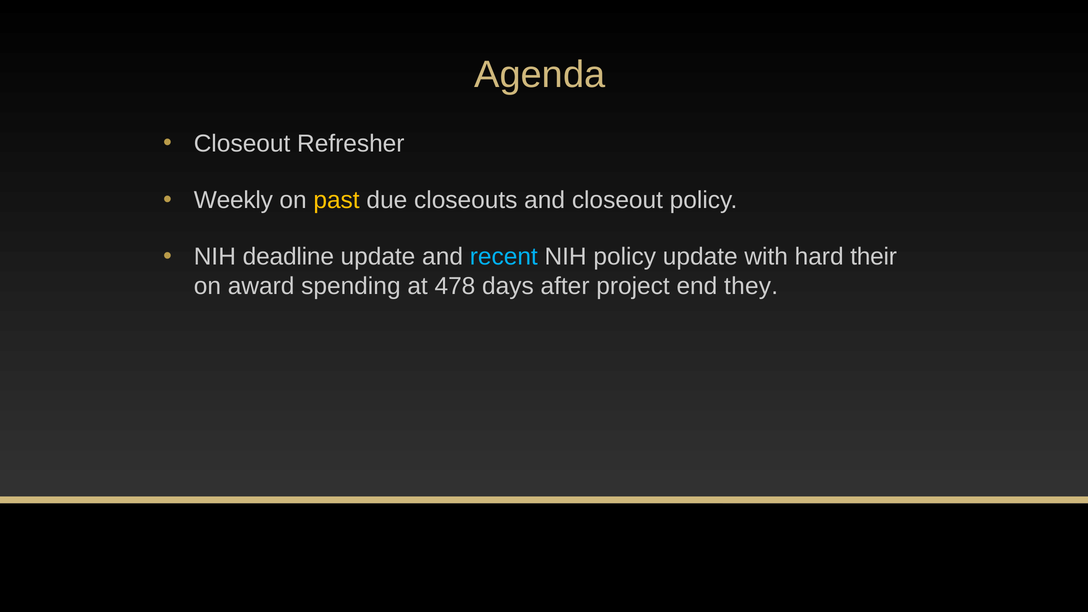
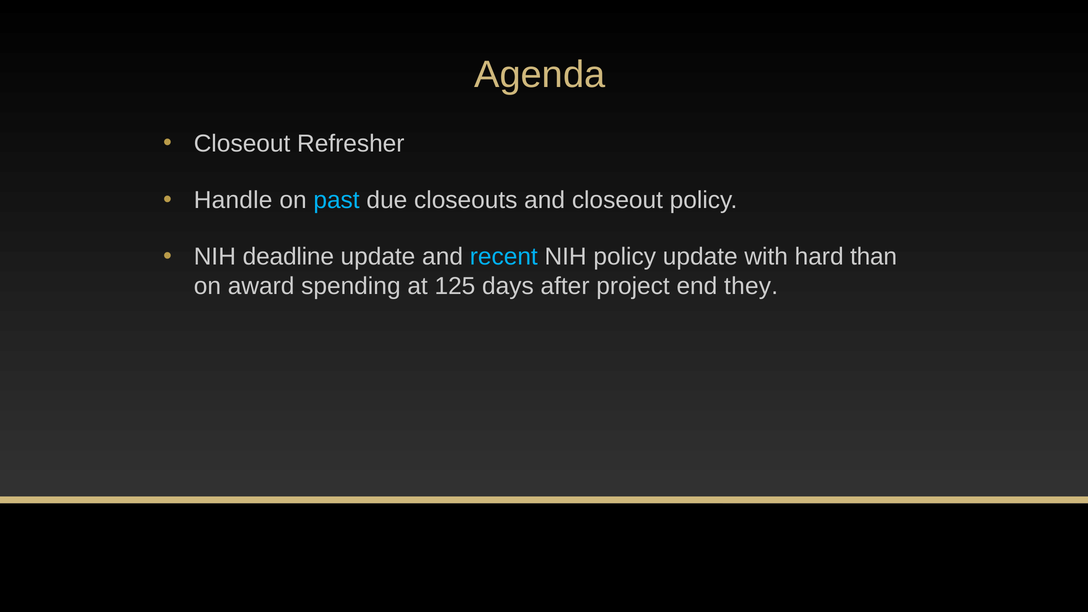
Weekly: Weekly -> Handle (233, 200)
past colour: yellow -> light blue (337, 200)
their: their -> than (874, 257)
478: 478 -> 125 (455, 286)
